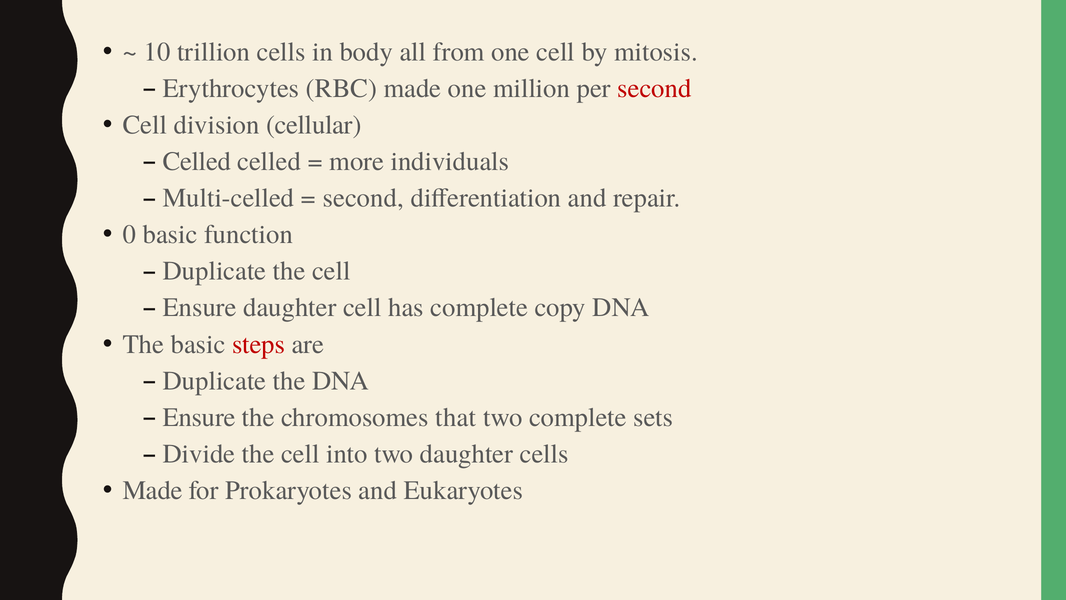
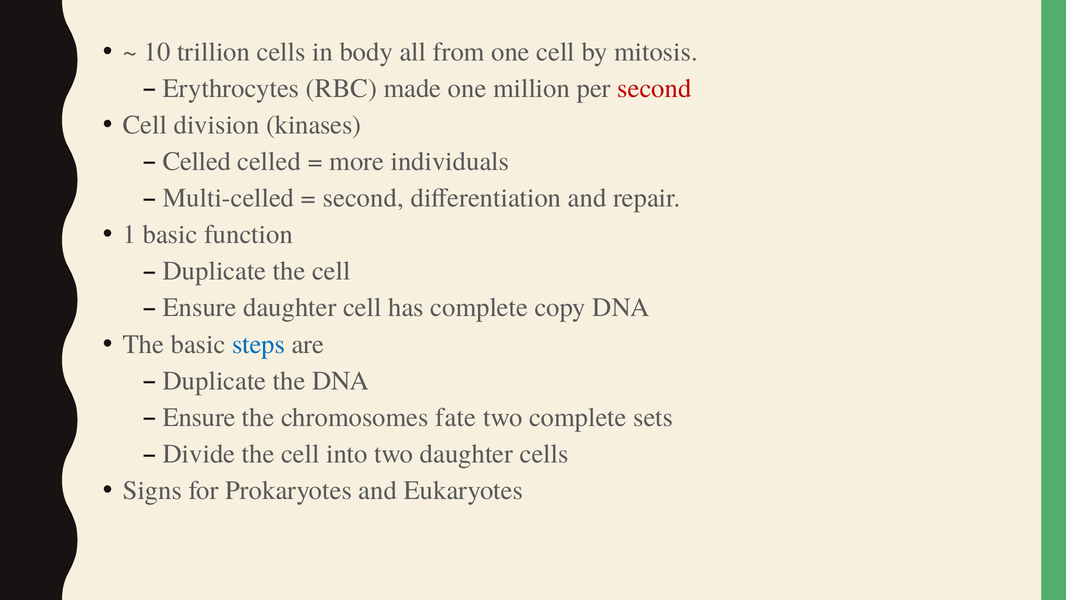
cellular: cellular -> kinases (314, 125)
0: 0 -> 1 (129, 234)
steps colour: red -> blue (259, 344)
that: that -> fate (456, 417)
Made: Made -> Signs (152, 490)
